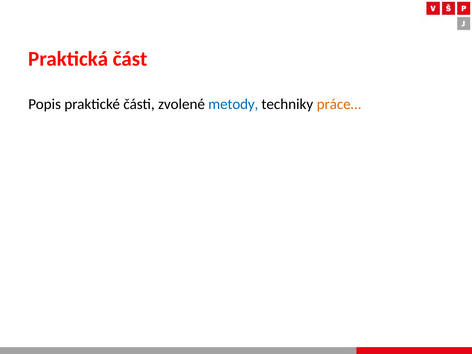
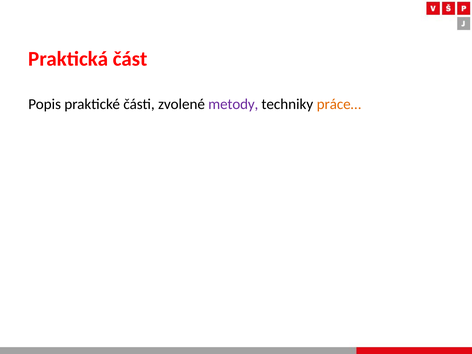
metody colour: blue -> purple (233, 104)
